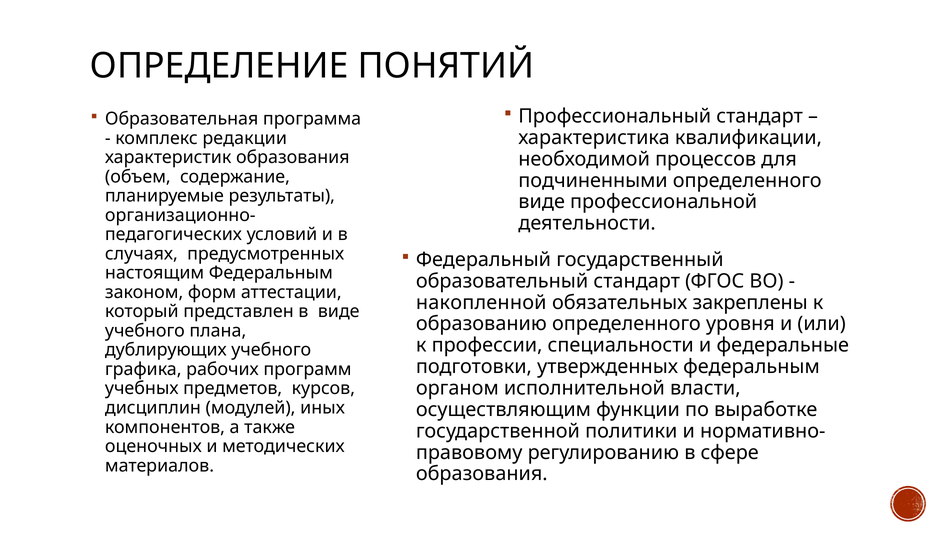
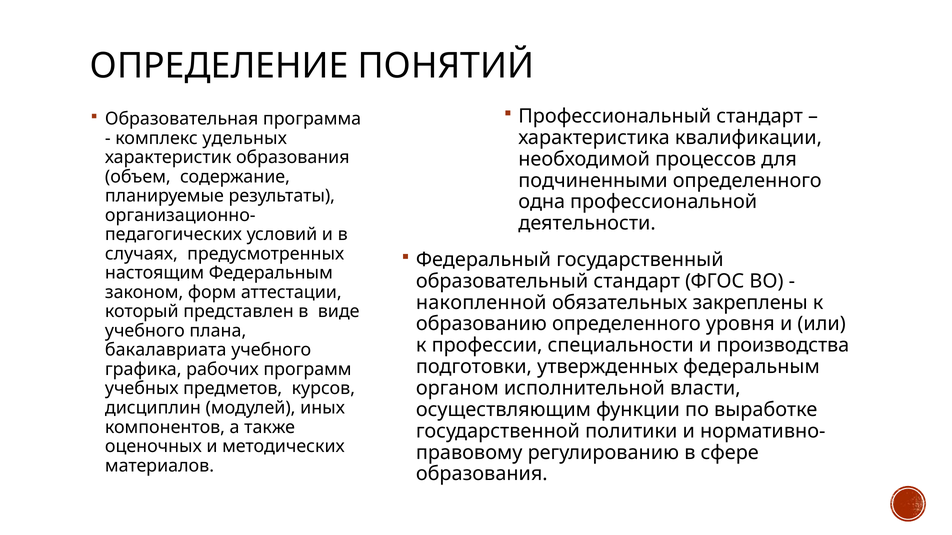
редакции: редакции -> удельных (245, 138)
виде: виде -> одна (542, 202)
федеральные: федеральные -> производства (783, 346)
дублирующих: дублирующих -> бакалавриата (166, 350)
